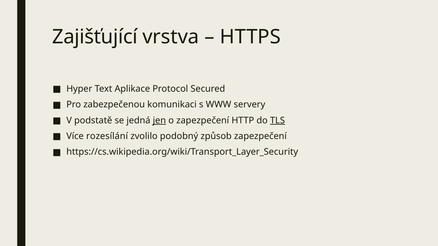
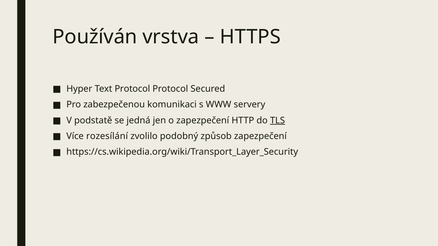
Zajišťující: Zajišťující -> Používán (95, 37)
Text Aplikace: Aplikace -> Protocol (132, 89)
jen underline: present -> none (159, 121)
